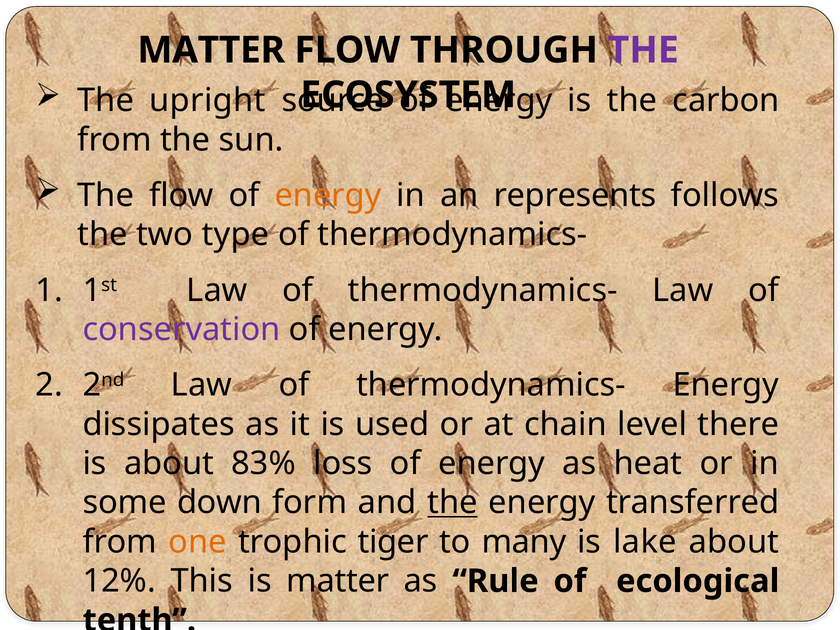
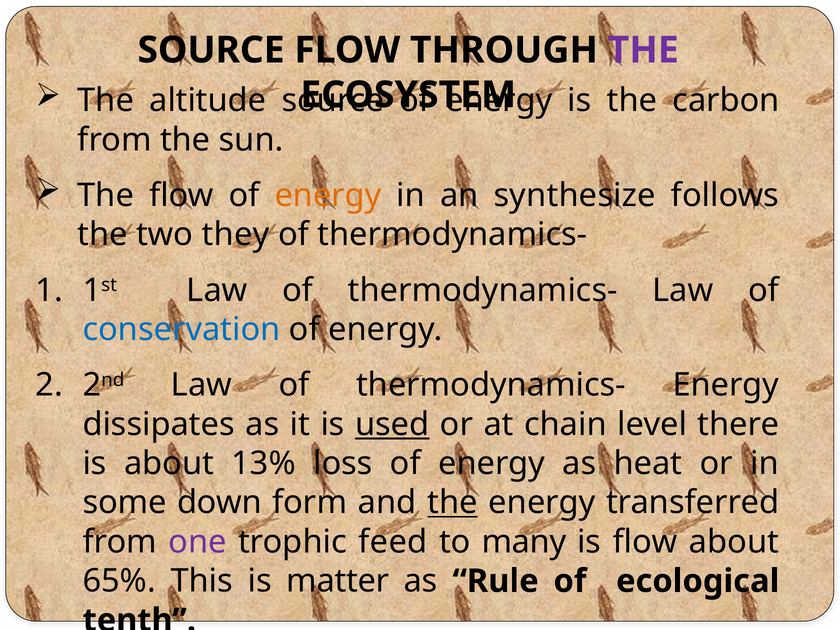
MATTER: MATTER -> SOURCE (211, 50)
upright: upright -> altitude (208, 101)
represents: represents -> synthesize (575, 195)
type: type -> they (235, 235)
conservation colour: purple -> blue (182, 329)
used underline: none -> present (392, 424)
83%: 83% -> 13% (264, 463)
one colour: orange -> purple (197, 542)
tiger: tiger -> feed (393, 542)
is lake: lake -> flow (645, 542)
12%: 12% -> 65% (119, 581)
